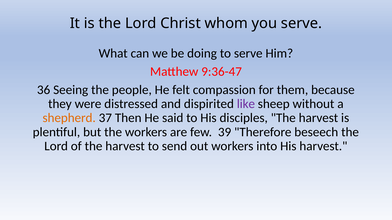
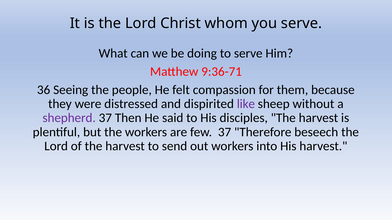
9:36-47: 9:36-47 -> 9:36-71 (222, 72)
shepherd colour: orange -> purple (69, 118)
few 39: 39 -> 37 (225, 132)
